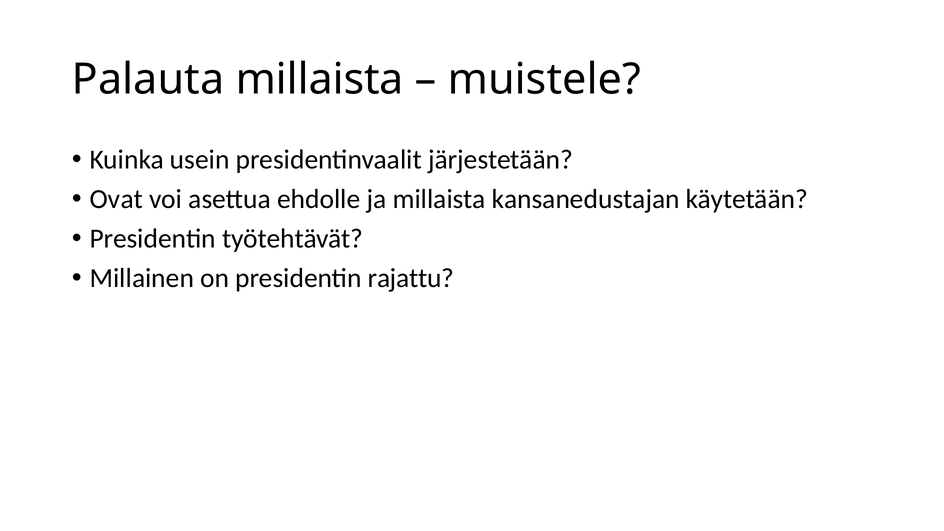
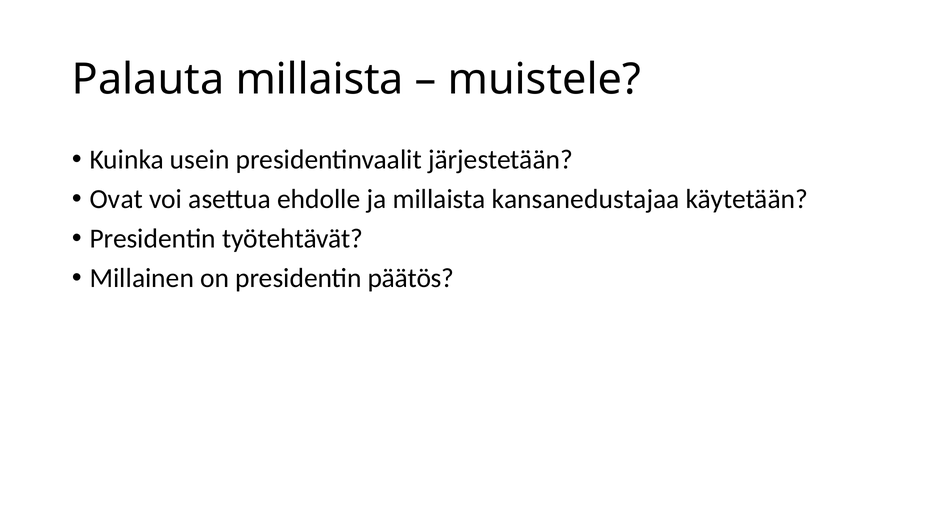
kansanedustajan: kansanedustajan -> kansanedustajaa (586, 199)
rajattu: rajattu -> päätös (411, 278)
